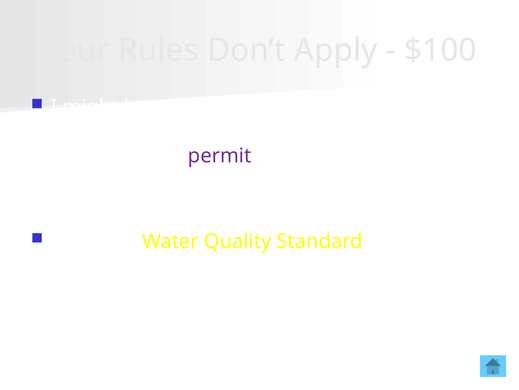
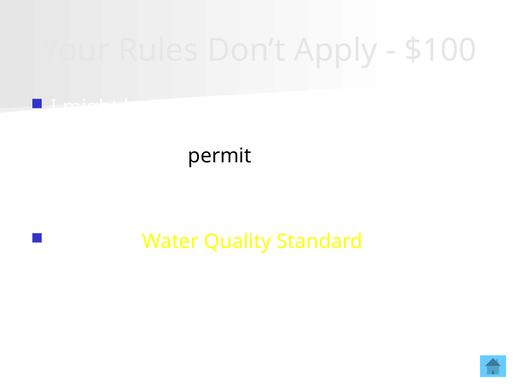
permit colour: purple -> black (220, 155)
